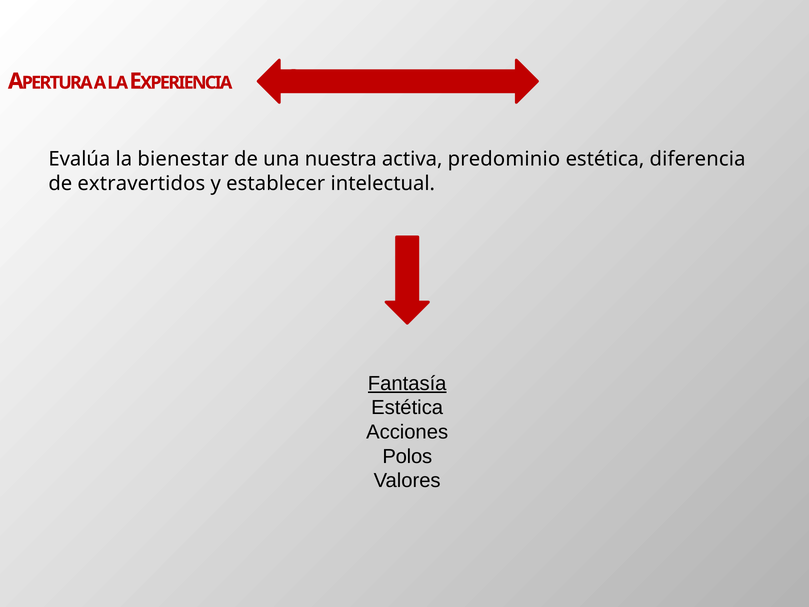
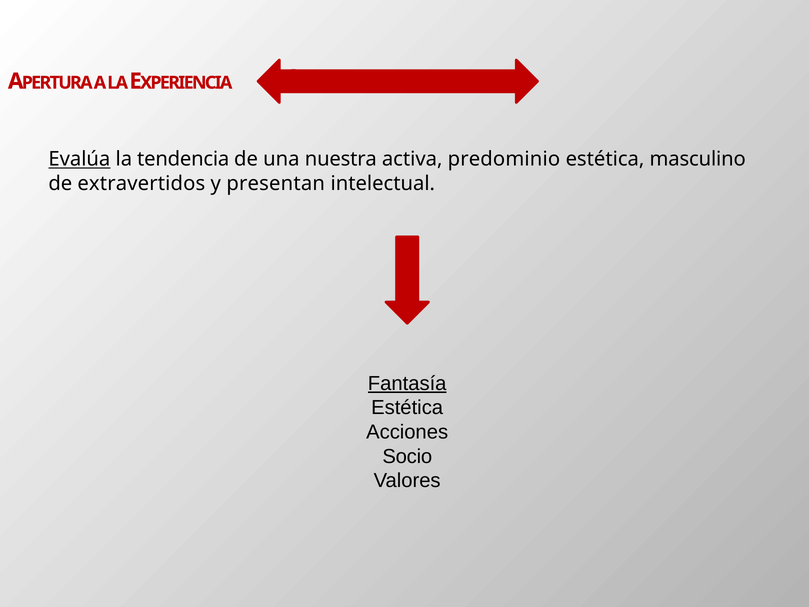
Evalúa underline: none -> present (79, 159)
bienestar: bienestar -> tendencia (183, 159)
diferencia: diferencia -> masculino (698, 159)
establecer: establecer -> presentan (276, 183)
Polos: Polos -> Socio (407, 456)
